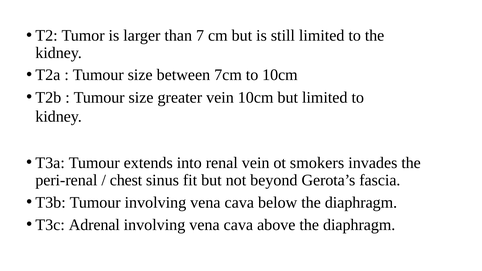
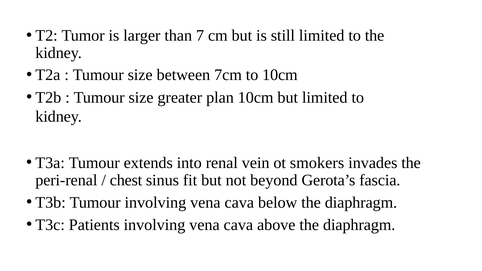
greater vein: vein -> plan (220, 97)
Adrenal: Adrenal -> Patients (94, 225)
